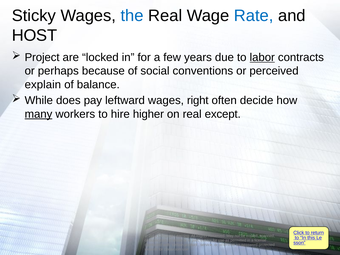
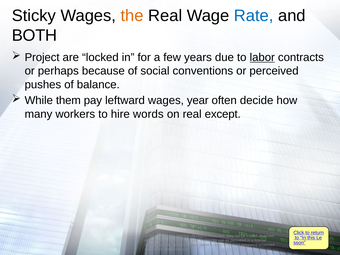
the colour: blue -> orange (132, 16)
HOST: HOST -> BOTH (34, 35)
explain: explain -> pushes (43, 85)
does: does -> them (68, 100)
right: right -> year (198, 100)
many underline: present -> none (38, 114)
higher: higher -> words (148, 114)
